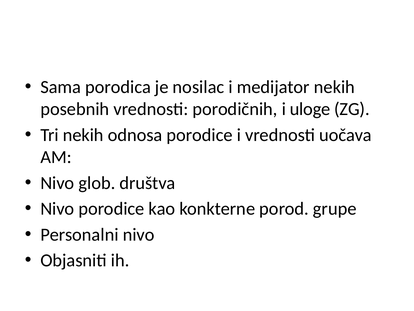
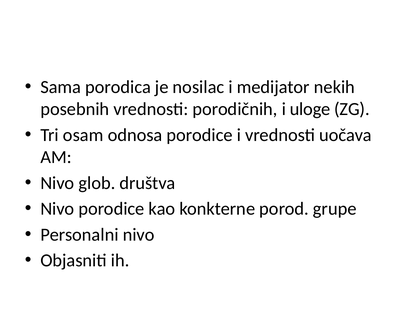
Tri nekih: nekih -> osam (83, 135)
